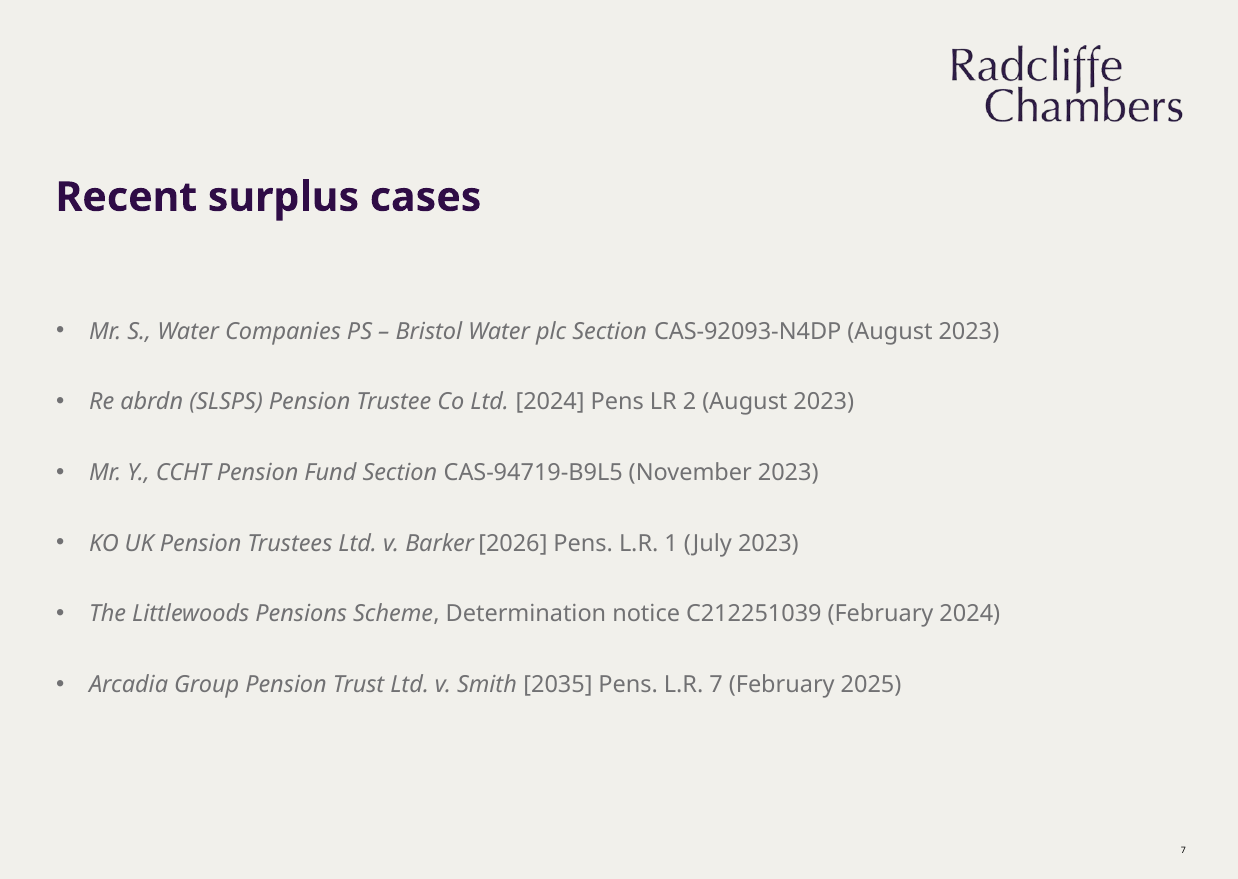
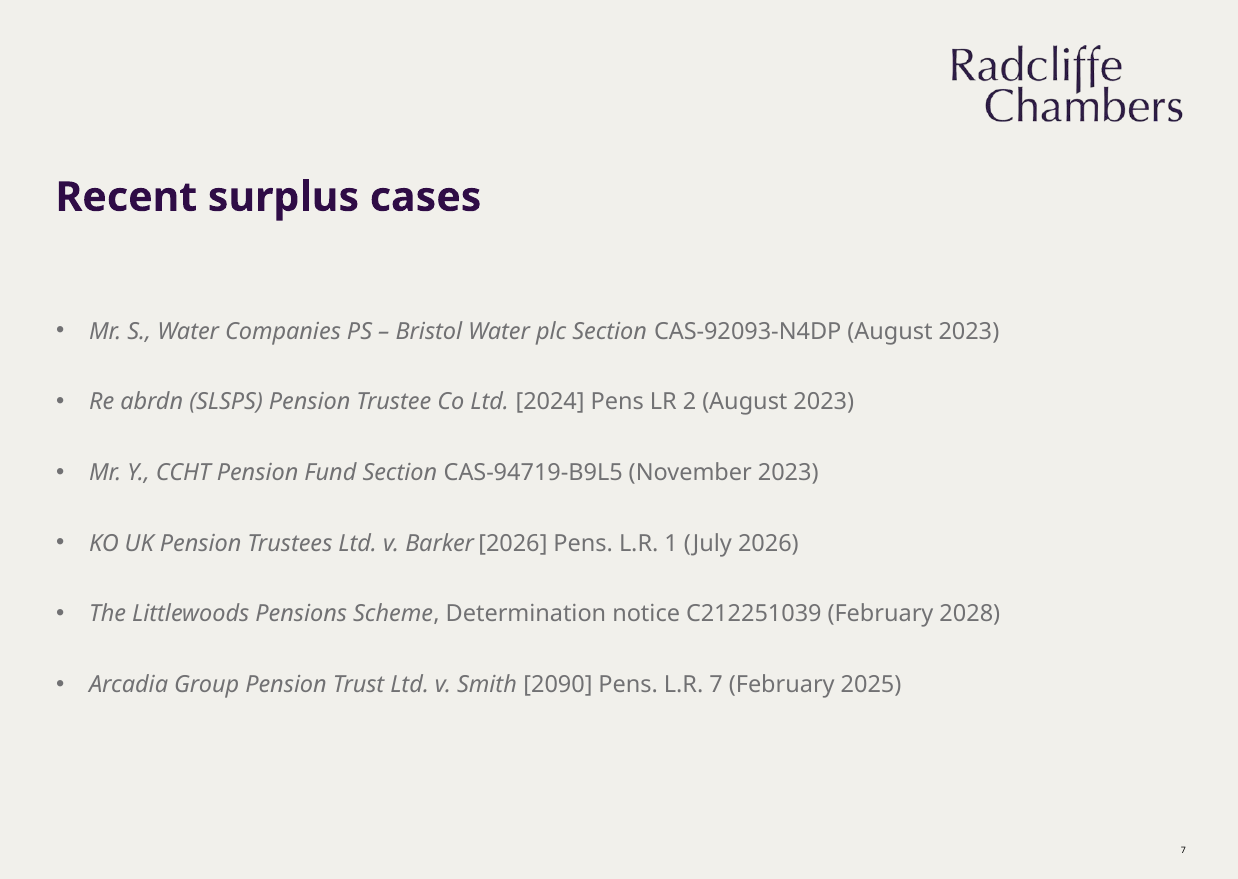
July 2023: 2023 -> 2026 (768, 543)
February 2024: 2024 -> 2028 (970, 614)
2035: 2035 -> 2090 (558, 684)
